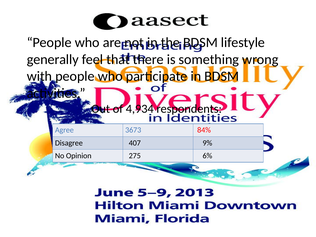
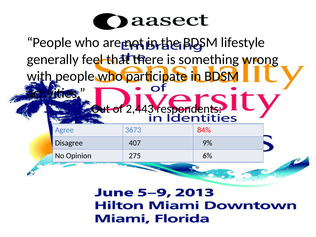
4,934: 4,934 -> 2,443 (140, 109)
